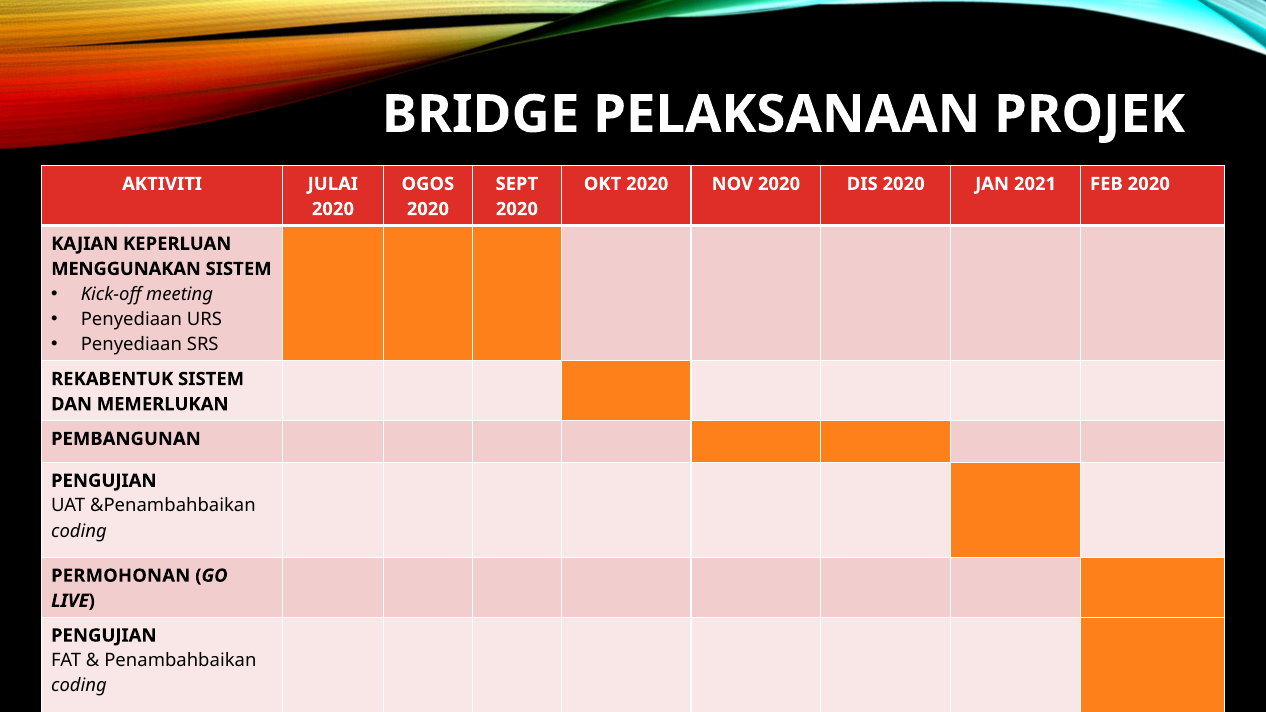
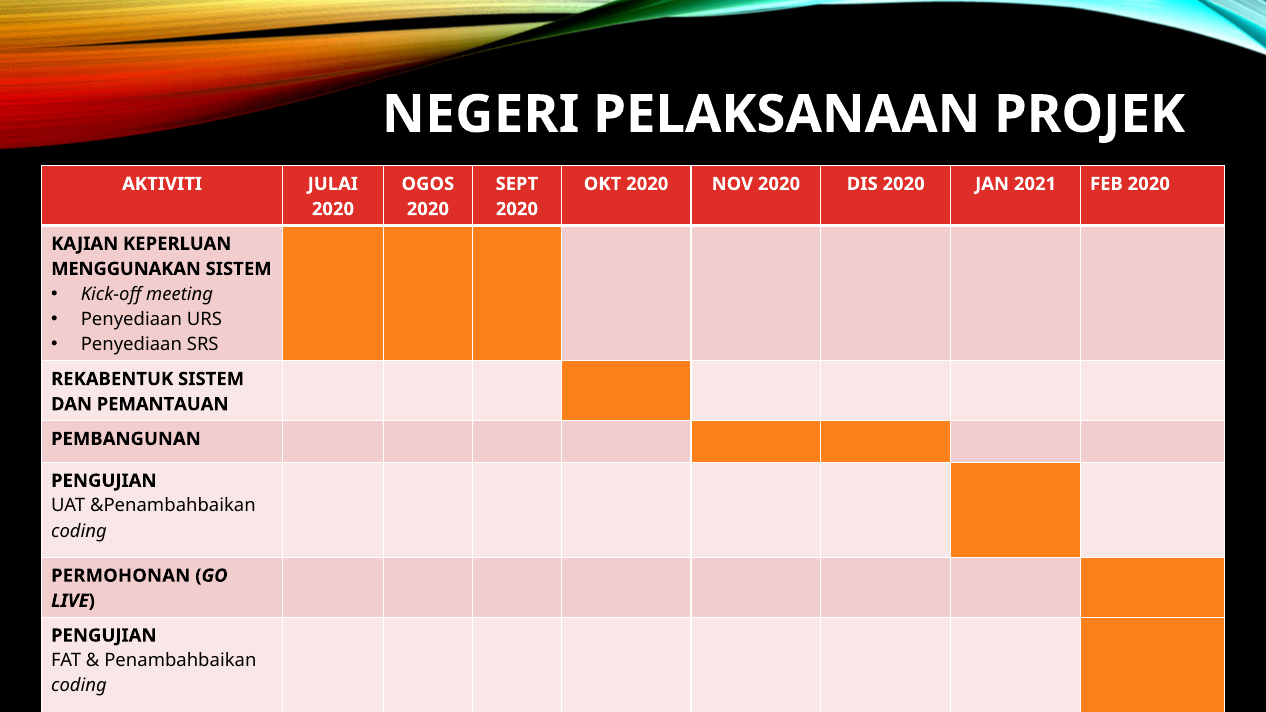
BRIDGE: BRIDGE -> NEGERI (481, 115)
MEMERLUKAN: MEMERLUKAN -> PEMANTAUAN (163, 404)
